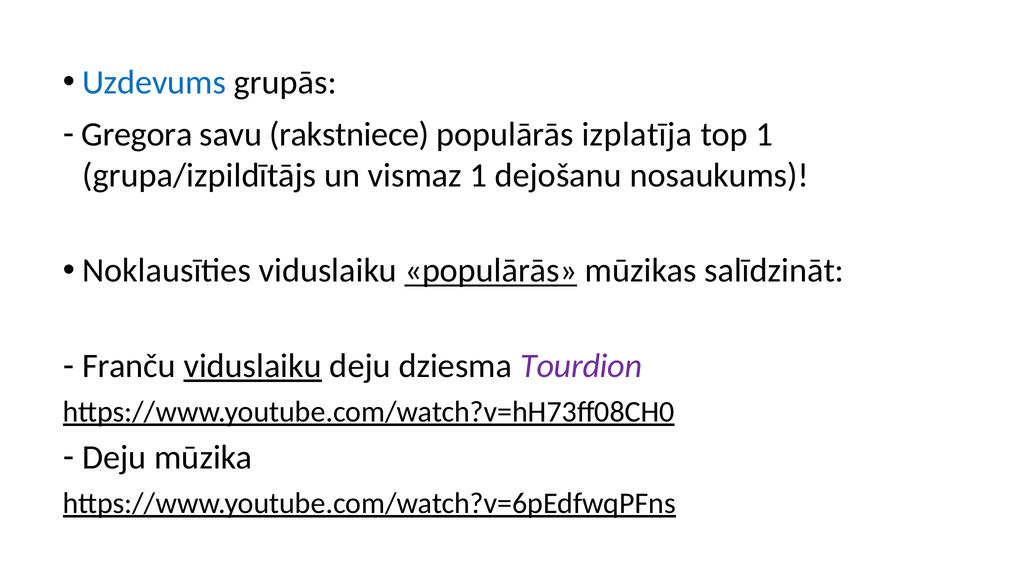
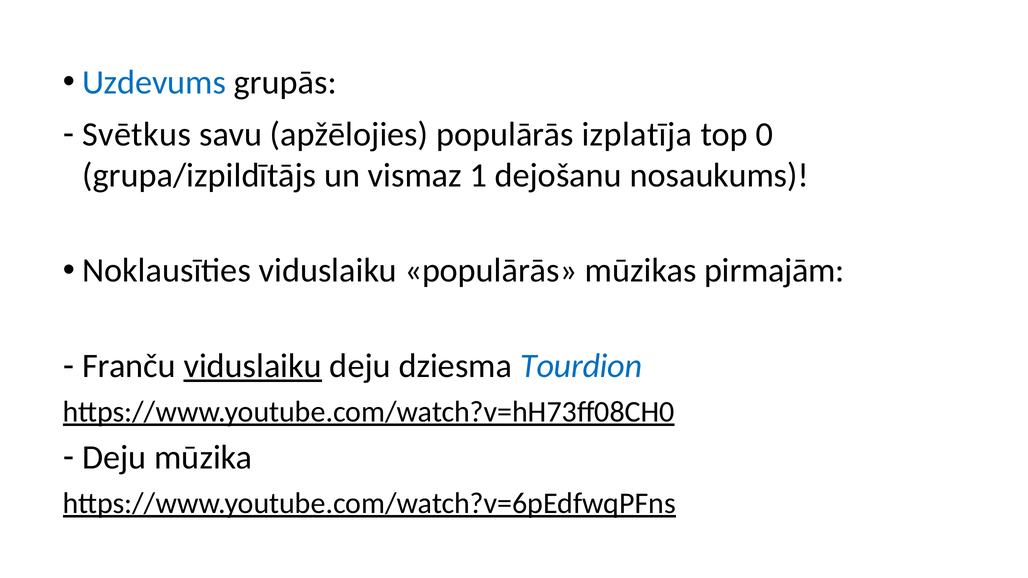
Gregora: Gregora -> Svētkus (137, 135)
rakstniece: rakstniece -> apžēlojies (349, 135)
top 1: 1 -> 0 (764, 135)
populārās underline: present -> none (491, 271)
salīdzināt: salīdzināt -> pirmajām (774, 271)
Tourdion colour: purple -> blue (581, 366)
